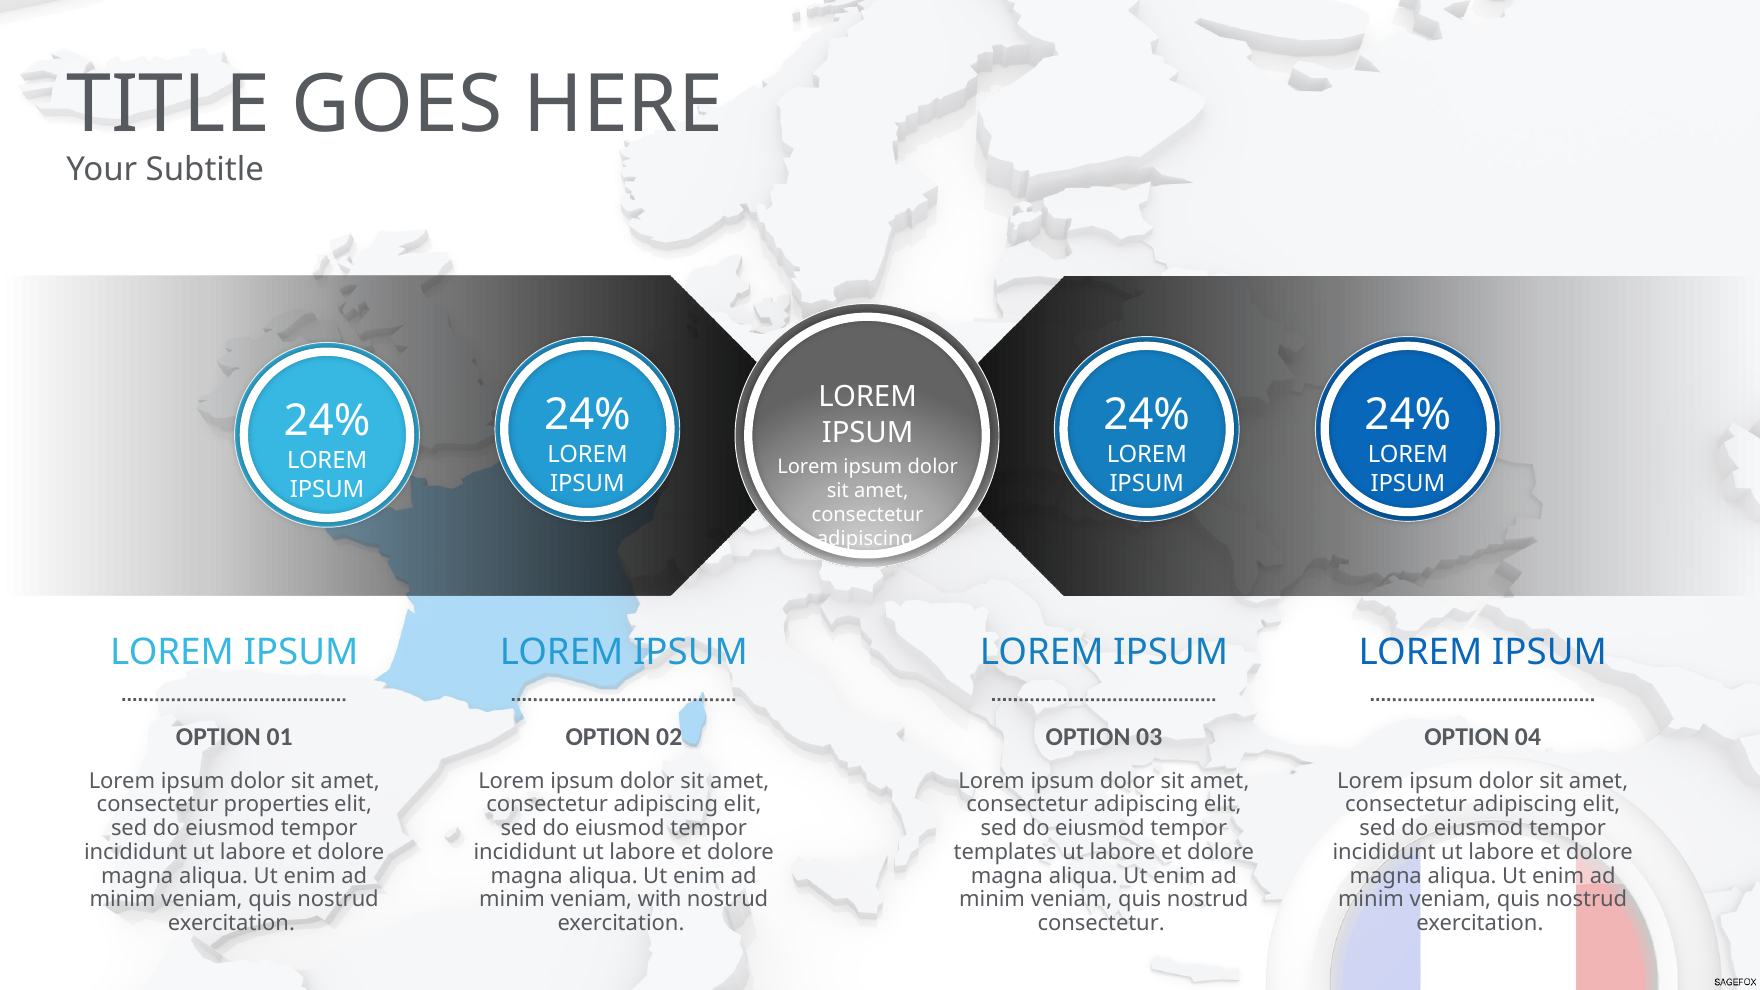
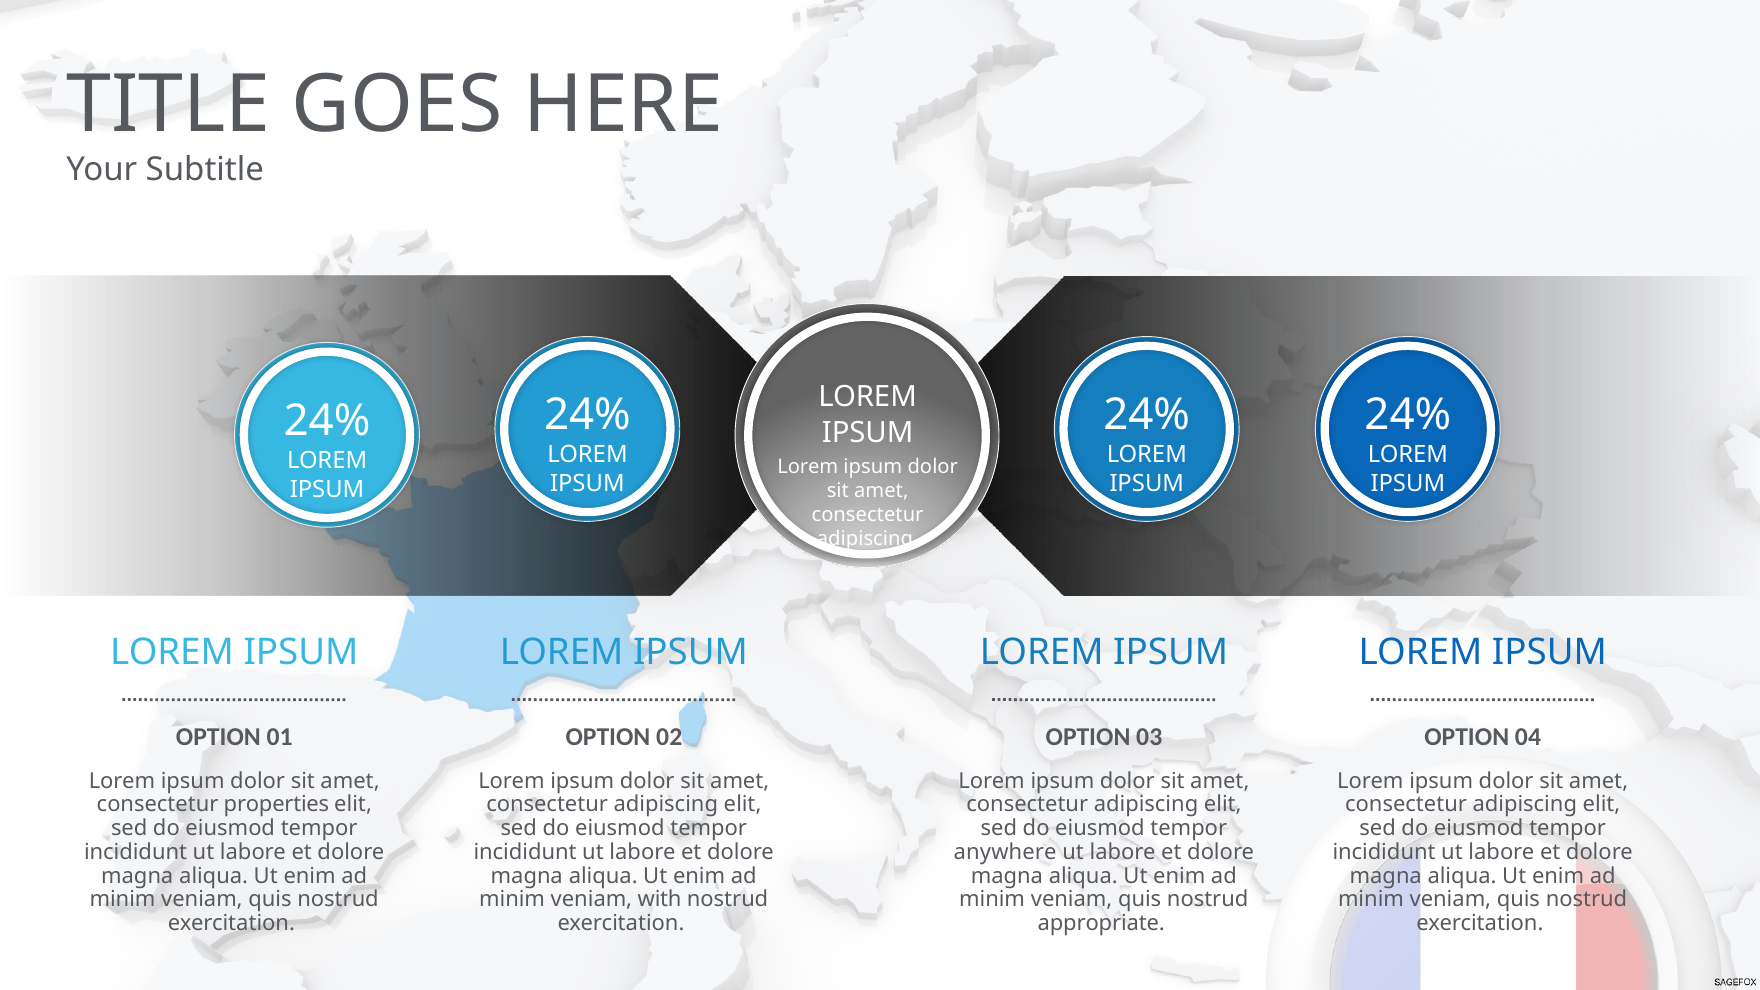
templates: templates -> anywhere (1005, 852)
consectetur: consectetur -> appropriate (1101, 923)
